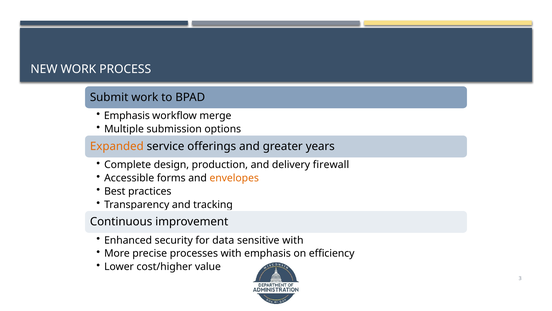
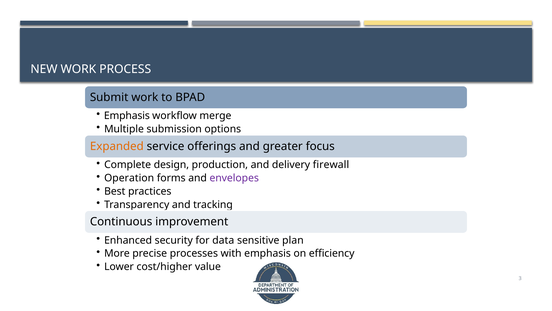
years: years -> focus (320, 146)
Accessible: Accessible -> Operation (129, 178)
envelopes colour: orange -> purple (234, 178)
sensitive with: with -> plan (293, 240)
